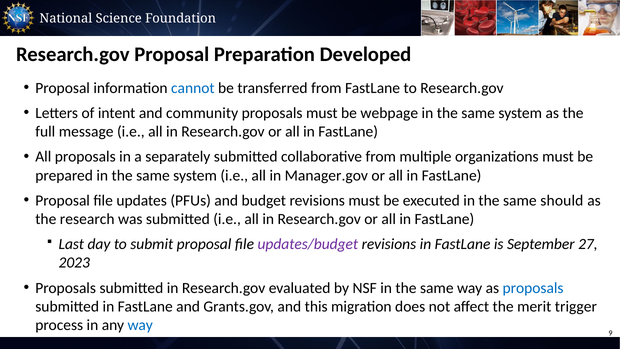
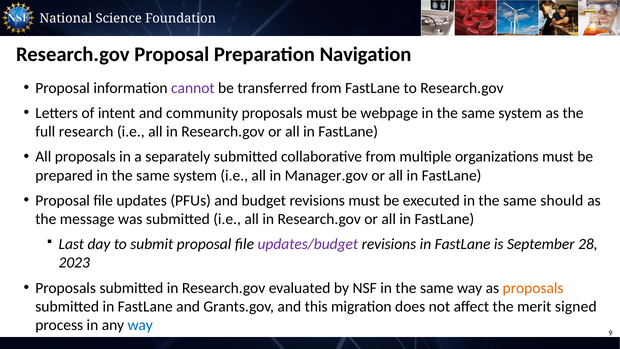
Developed: Developed -> Navigation (365, 54)
cannot colour: blue -> purple (193, 88)
message: message -> research (86, 132)
research: research -> message (87, 219)
27: 27 -> 28 (588, 244)
proposals colour: blue -> orange (533, 288)
trigger: trigger -> signed (576, 306)
